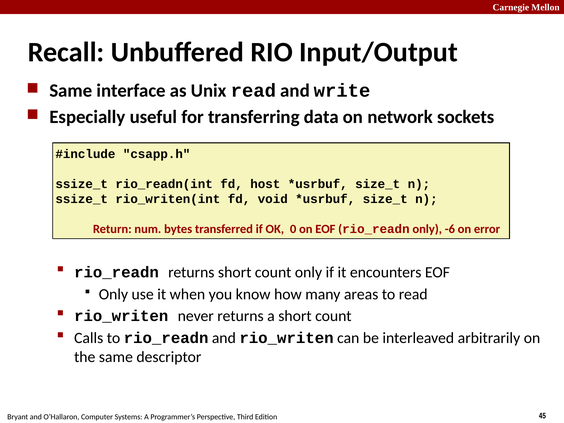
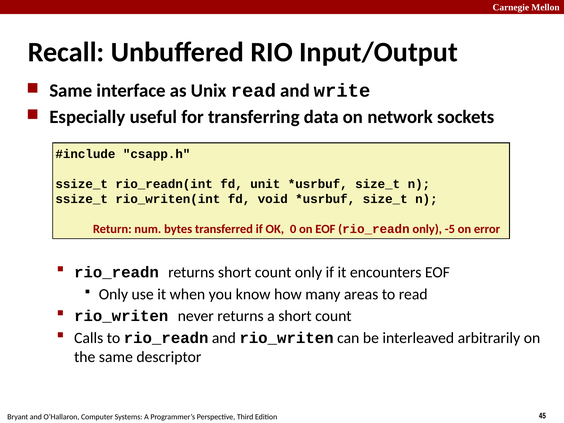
host: host -> unit (265, 184)
-6: -6 -> -5 (450, 229)
